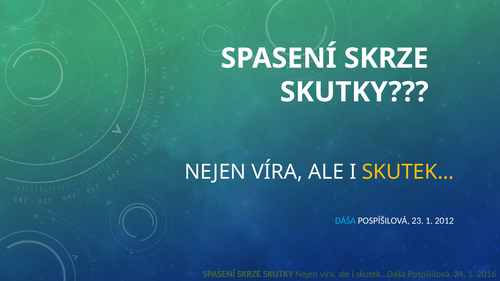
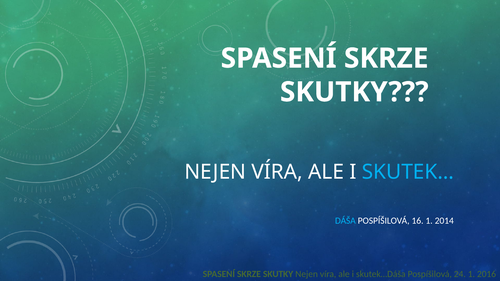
SKUTEK… colour: yellow -> light blue (408, 172)
23: 23 -> 16 (418, 221)
2012: 2012 -> 2014 (444, 221)
